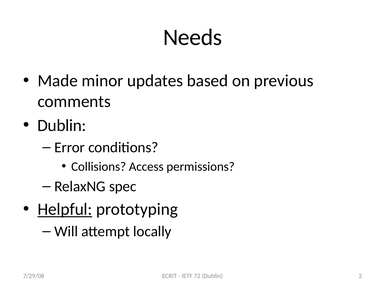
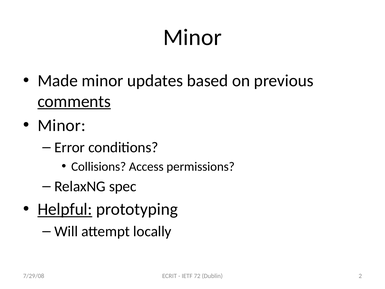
Needs: Needs -> Minor (192, 37)
comments underline: none -> present (74, 101)
Dublin: Dublin -> Minor (62, 125)
